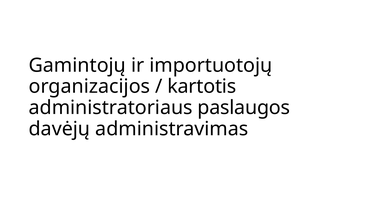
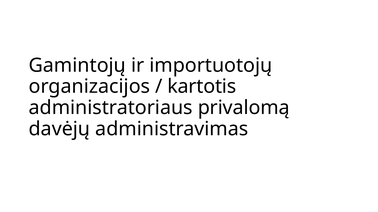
paslaugos: paslaugos -> privalomą (244, 108)
